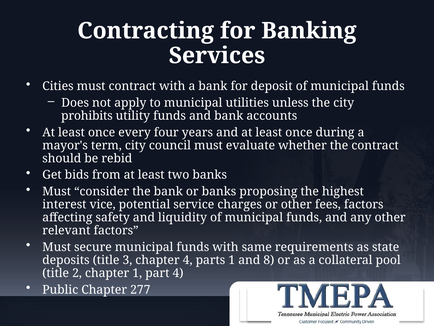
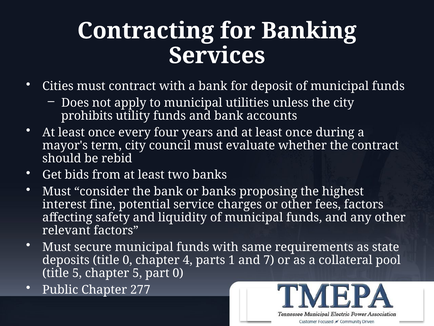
vice: vice -> fine (103, 204)
title 3: 3 -> 0 (127, 260)
8: 8 -> 7 (269, 260)
title 2: 2 -> 5 (77, 273)
chapter 1: 1 -> 5 (137, 273)
part 4: 4 -> 0 (178, 273)
